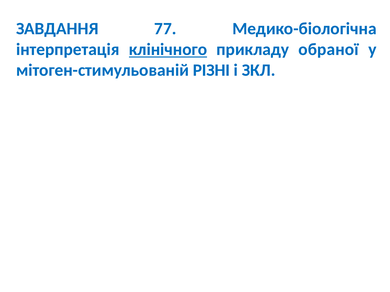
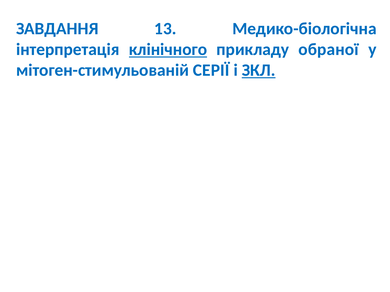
77: 77 -> 13 (165, 29)
РІЗНІ: РІЗНІ -> СЕРІЇ (211, 70)
ЗКЛ underline: none -> present (259, 70)
